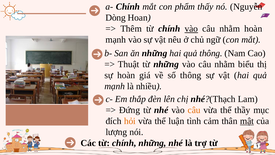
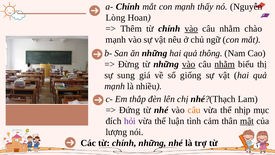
con phẩm: phẩm -> mạnh (185, 7)
Dòng: Dòng -> Lòng (115, 18)
nhằm hoàn: hoàn -> chào (253, 29)
Thuật: Thuật -> Đừng (129, 64)
vào underline: none -> present (189, 64)
nhằm underline: none -> present (225, 64)
sự hoàn: hoàn -> sung (126, 75)
số thông: thông -> giống (191, 75)
thầy: thầy -> nhịp (243, 110)
hỏi colour: orange -> purple (130, 121)
